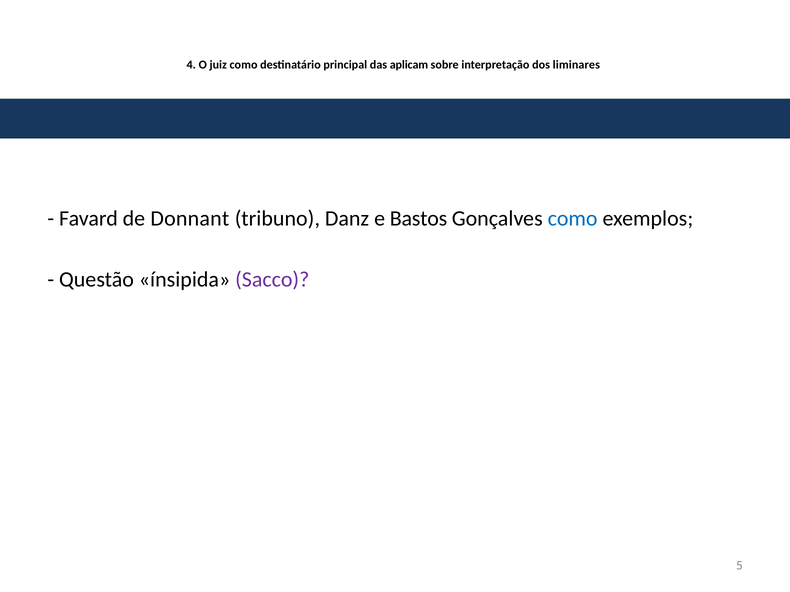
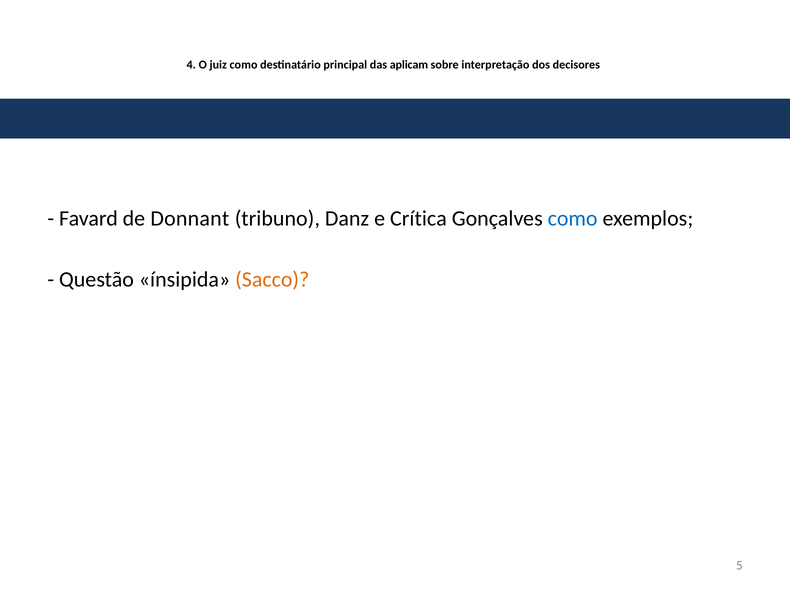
liminares: liminares -> decisores (576, 65)
Bastos: Bastos -> Crítica (418, 218)
Sacco colour: purple -> orange (272, 280)
